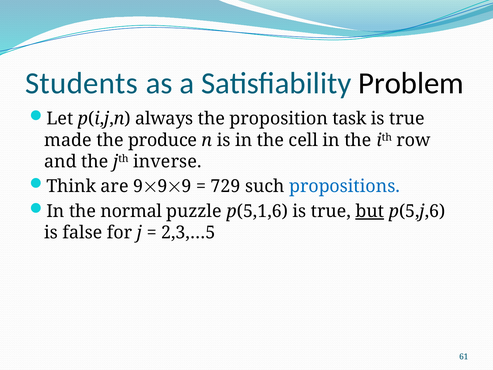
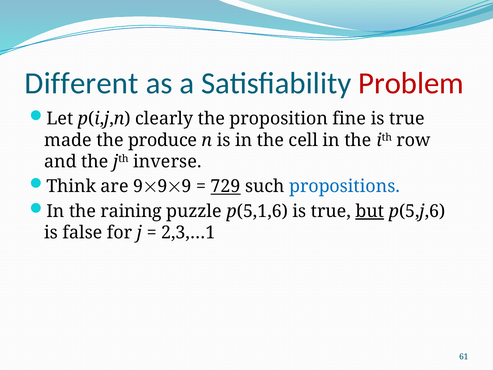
Students: Students -> Different (82, 83)
Problem colour: black -> red (411, 83)
always: always -> clearly (164, 119)
task: task -> fine (349, 119)
729 underline: none -> present (226, 186)
normal: normal -> raining (131, 211)
2,3,…5: 2,3,…5 -> 2,3,…1 (188, 233)
